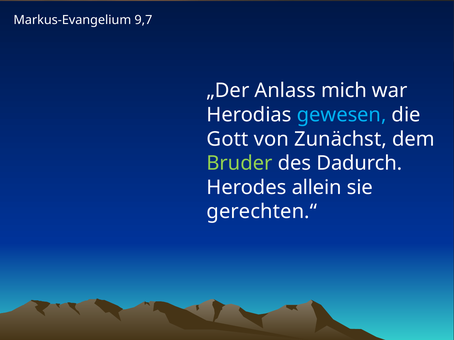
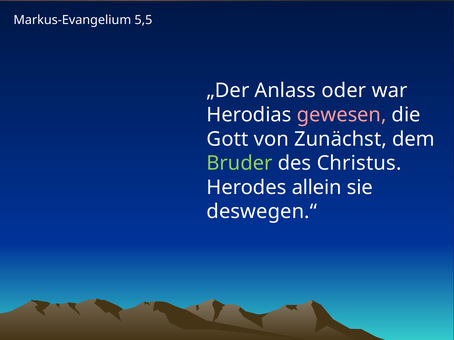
9,7: 9,7 -> 5,5 (143, 20)
mich: mich -> oder (344, 91)
gewesen colour: light blue -> pink (342, 115)
Dadurch: Dadurch -> Christus (359, 163)
gerechten.“: gerechten.“ -> deswegen.“ (262, 212)
